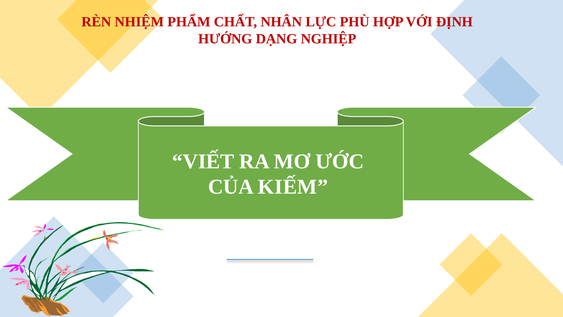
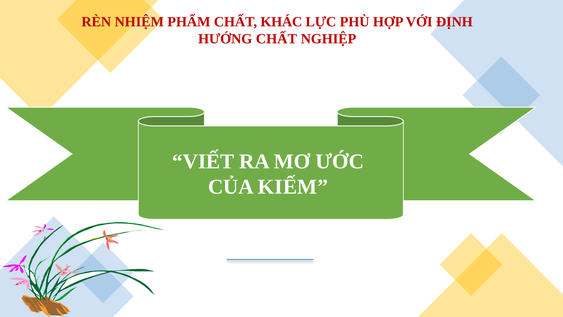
NHÂN: NHÂN -> KHÁC (281, 22)
HƯỚNG DẠNG: DẠNG -> CHẤT (276, 39)
